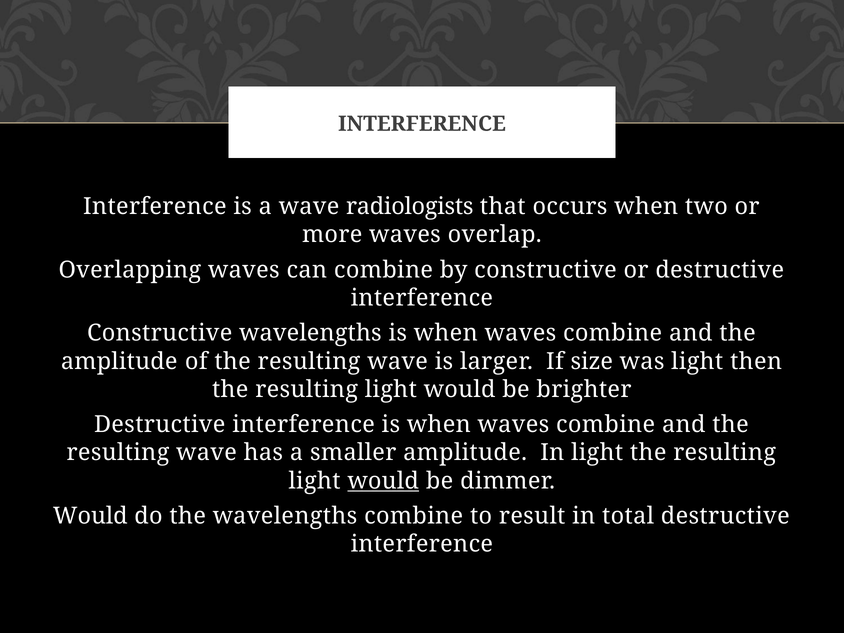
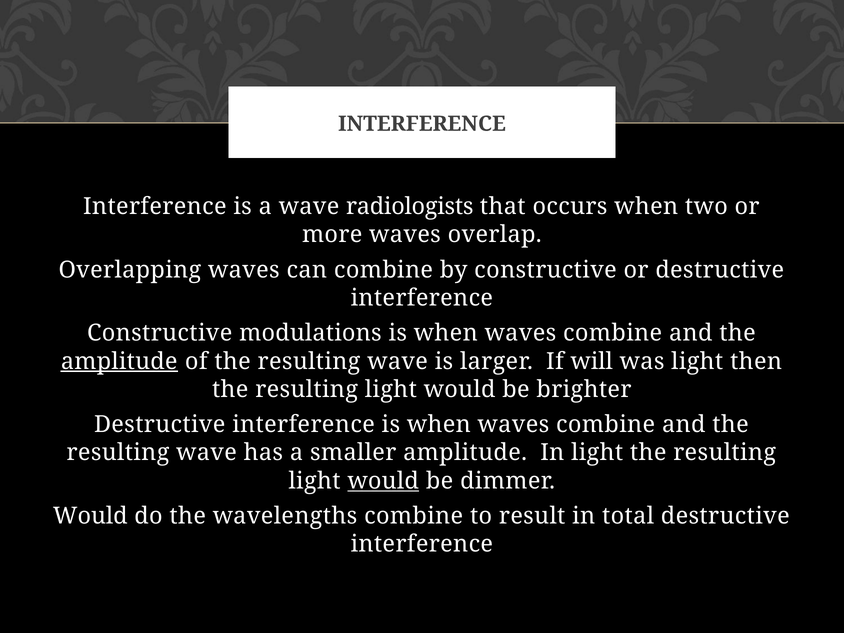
Constructive wavelengths: wavelengths -> modulations (310, 333)
amplitude underline: none -> present (119, 361)
size: size -> will (592, 361)
